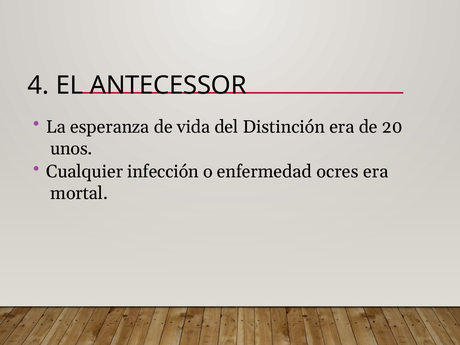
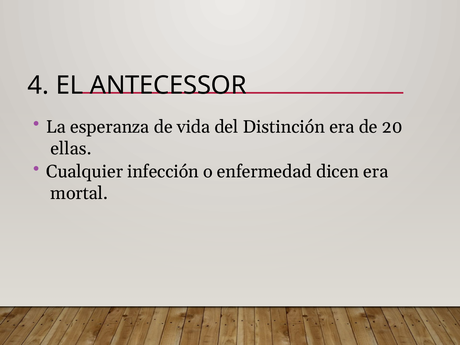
unos: unos -> ellas (71, 148)
ocres: ocres -> dicen (338, 172)
